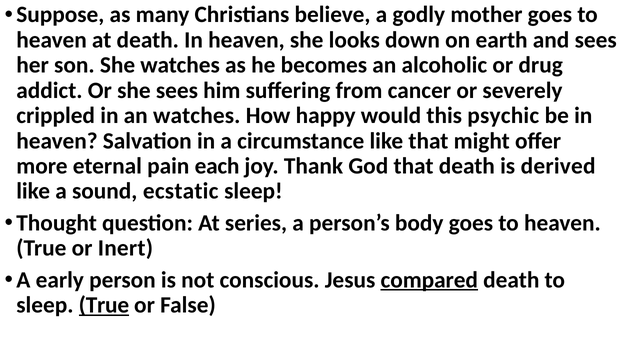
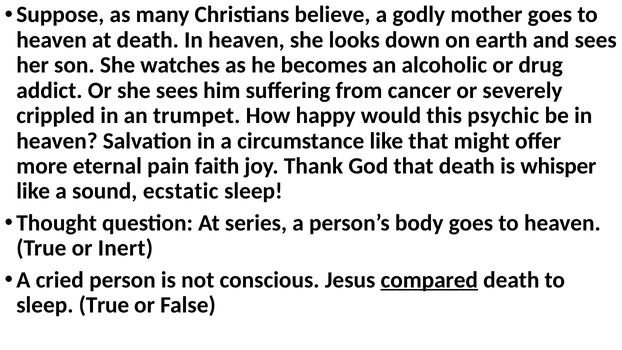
an watches: watches -> trumpet (197, 116)
each: each -> faith (217, 166)
derived: derived -> whisper (558, 166)
early: early -> cried (60, 280)
True underline: present -> none (104, 305)
